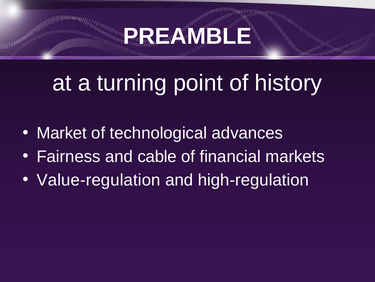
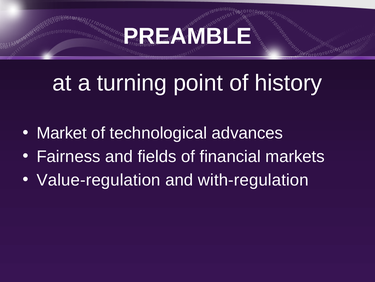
cable: cable -> fields (157, 156)
high-regulation: high-regulation -> with-regulation (253, 180)
